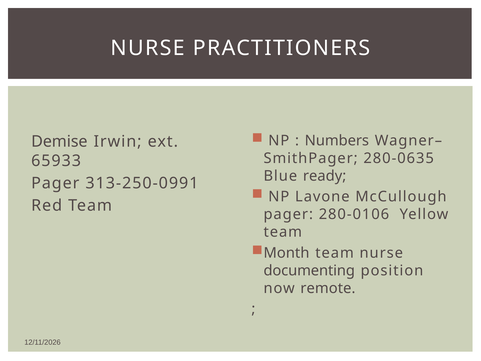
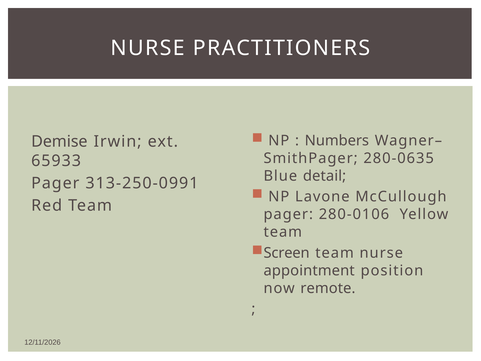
ready: ready -> detail (325, 176)
Month: Month -> Screen (287, 253)
documenting: documenting -> appointment (309, 270)
